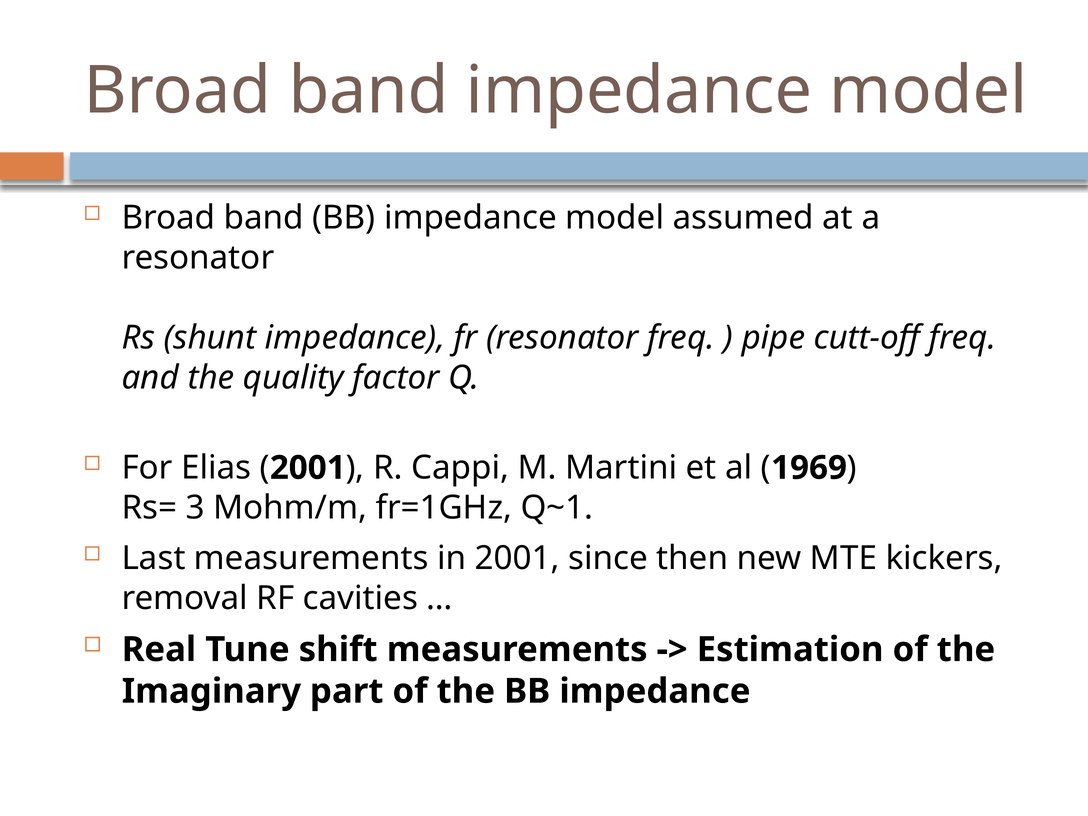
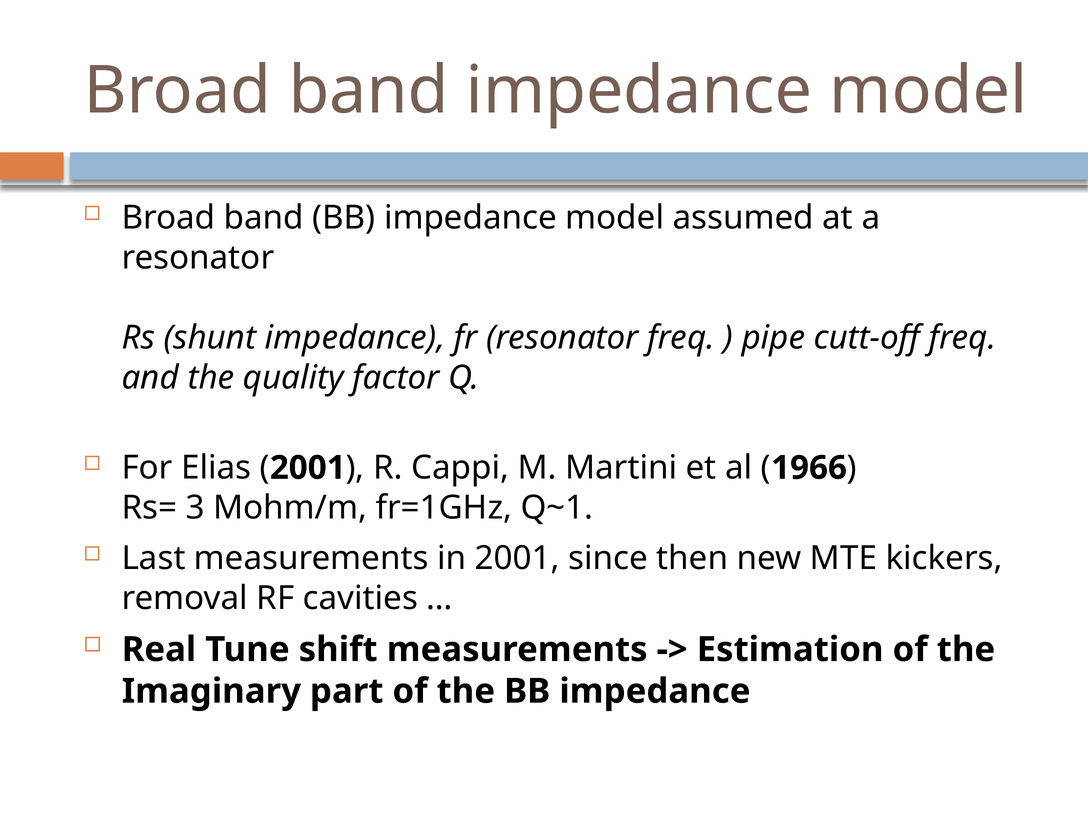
1969: 1969 -> 1966 (809, 468)
